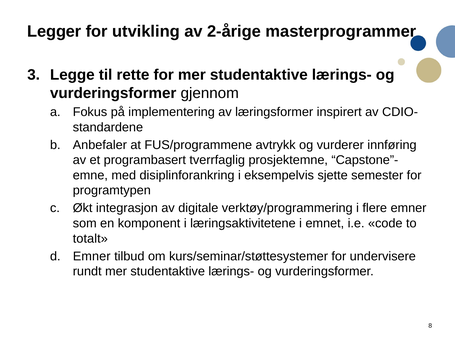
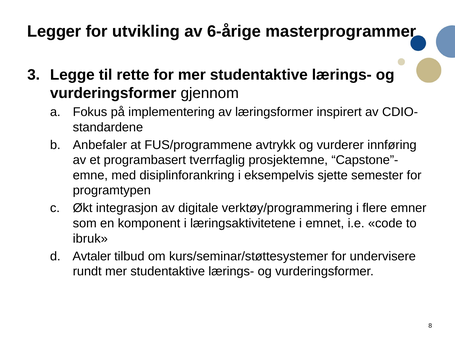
2-årige: 2-årige -> 6-årige (234, 31)
totalt: totalt -> ibruk (90, 239)
Emner: Emner -> Avtaler (92, 256)
